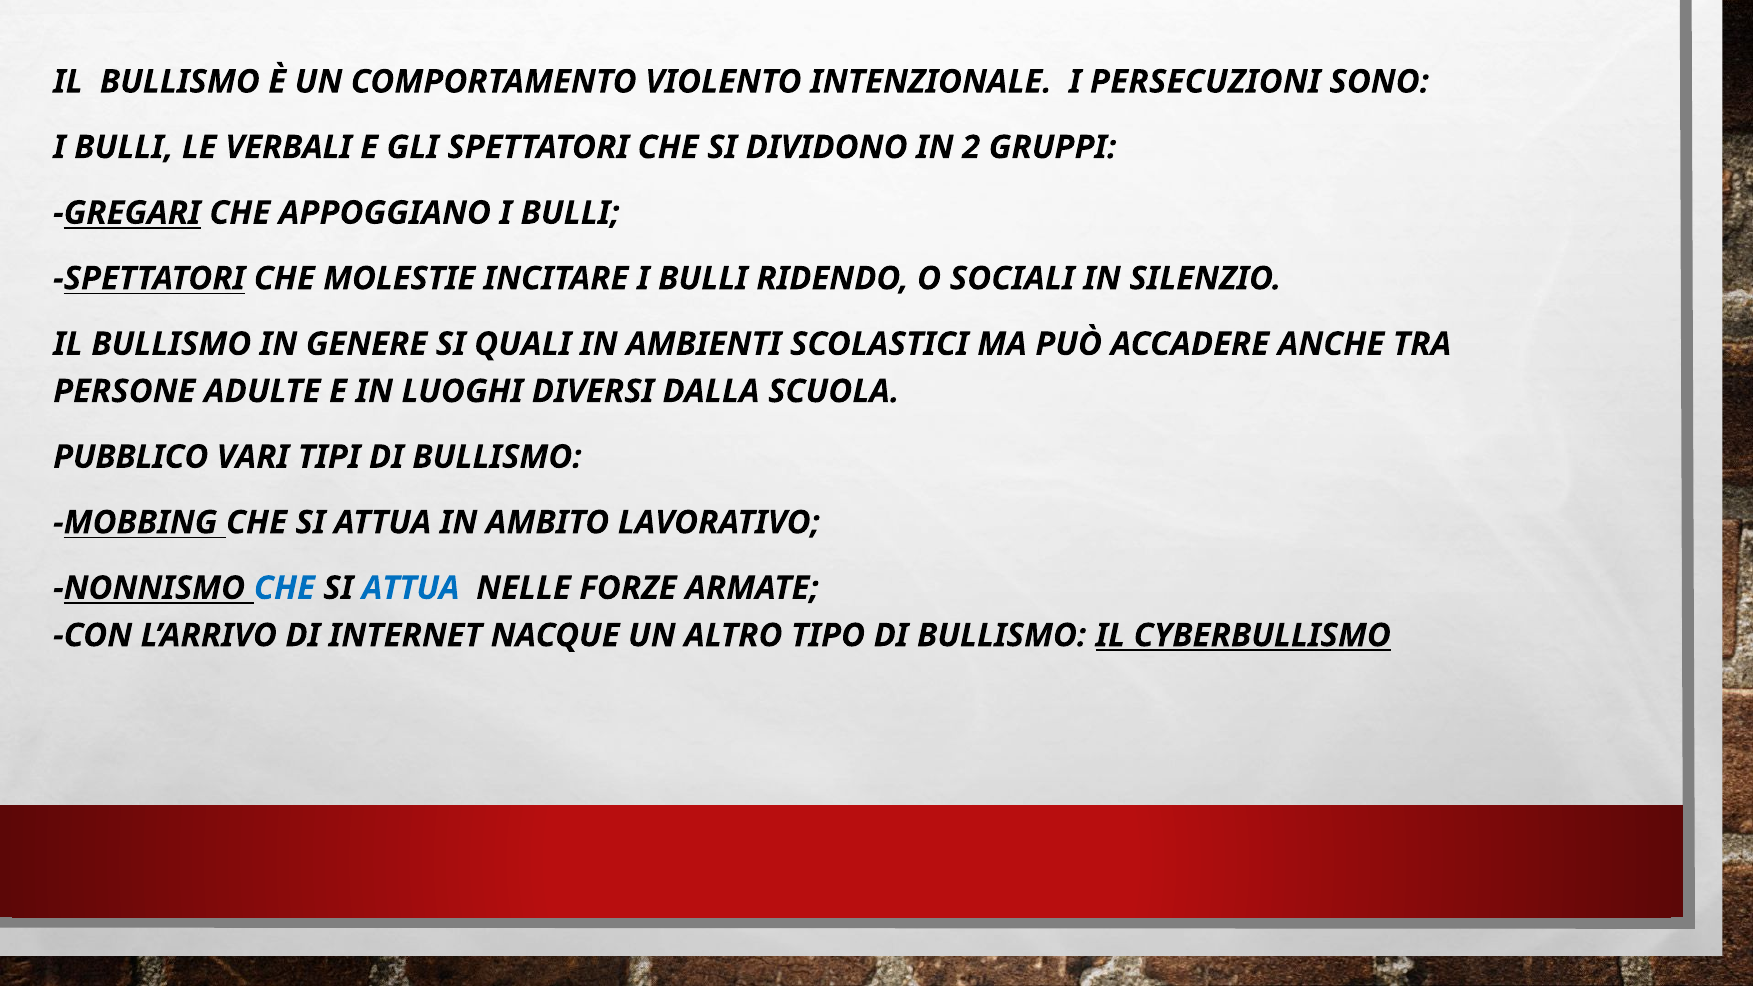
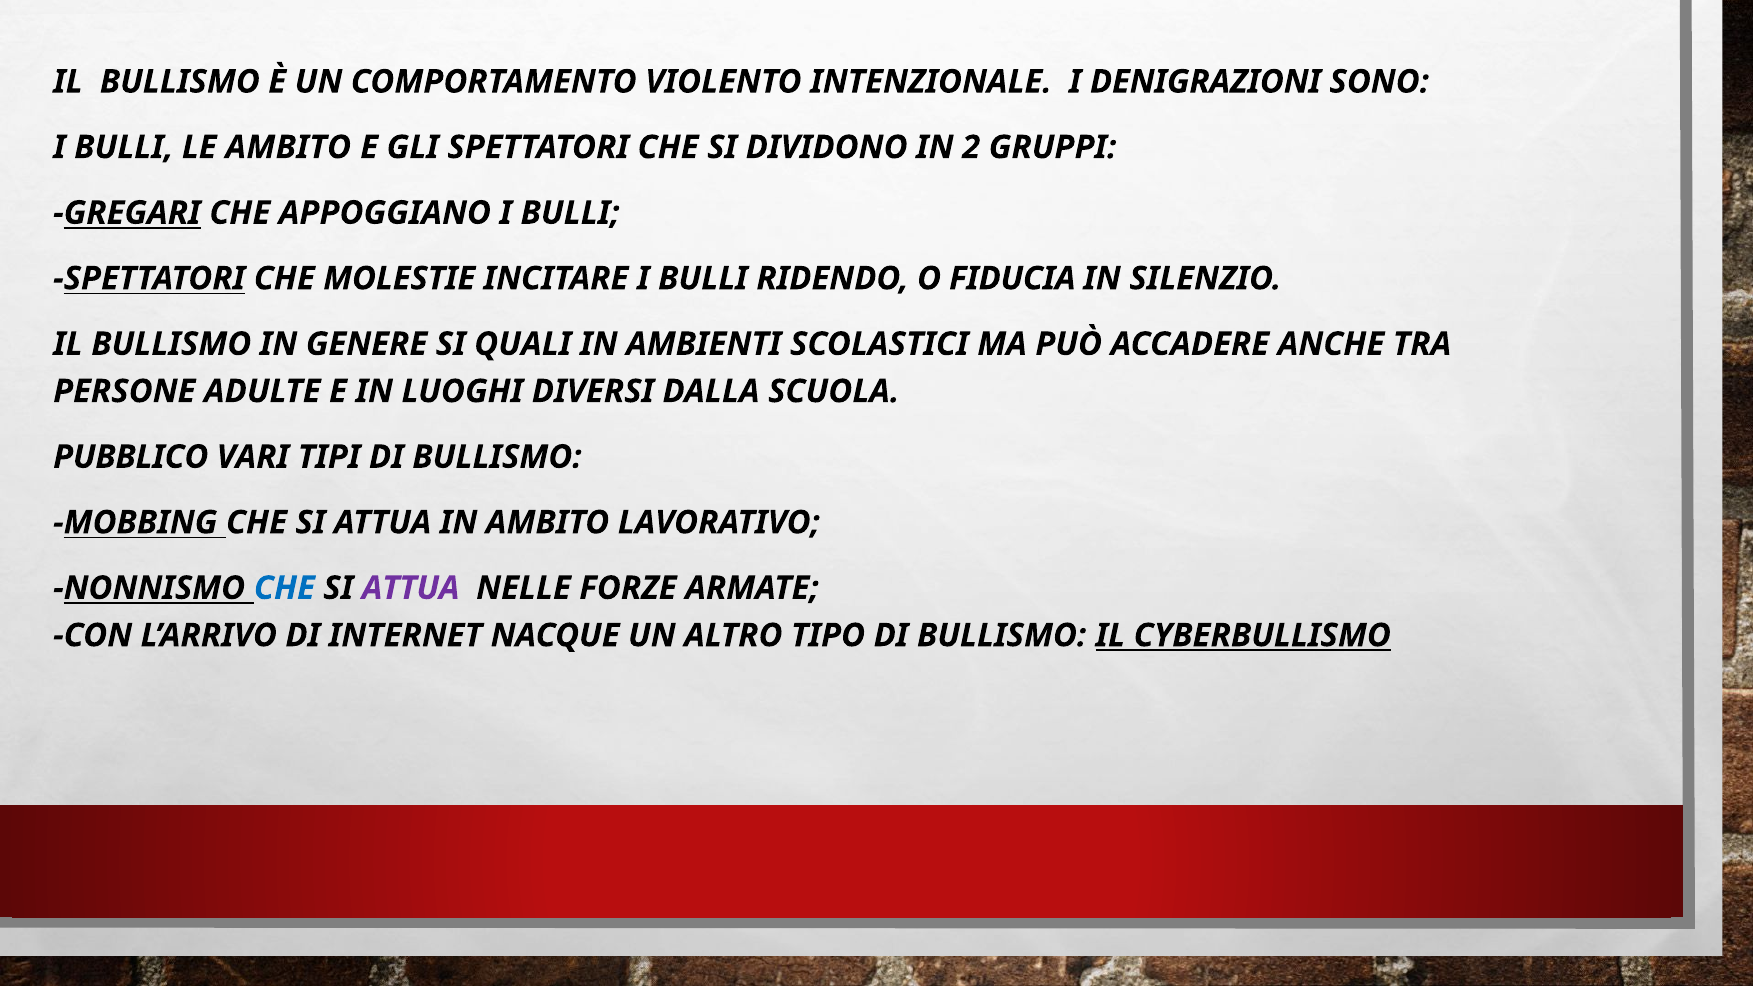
PERSECUZIONI: PERSECUZIONI -> DENIGRAZIONI (1206, 82)
LE VERBALI: VERBALI -> AMBITO (288, 147)
SOCIALI: SOCIALI -> FIDUCIA (1012, 278)
ATTUA colour: blue -> purple (411, 588)
